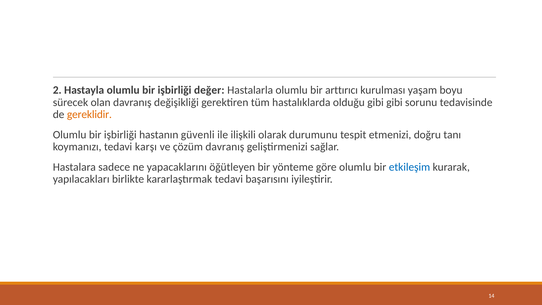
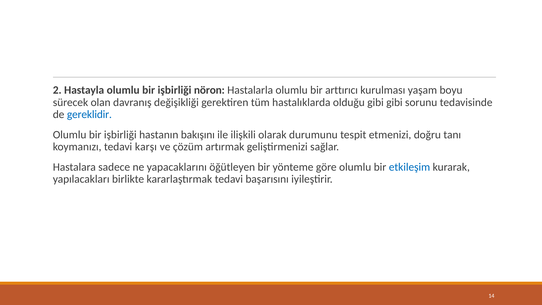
değer: değer -> nöron (209, 90)
gereklidir colour: orange -> blue (89, 115)
güvenli: güvenli -> bakışını (198, 135)
çözüm davranış: davranış -> artırmak (225, 147)
